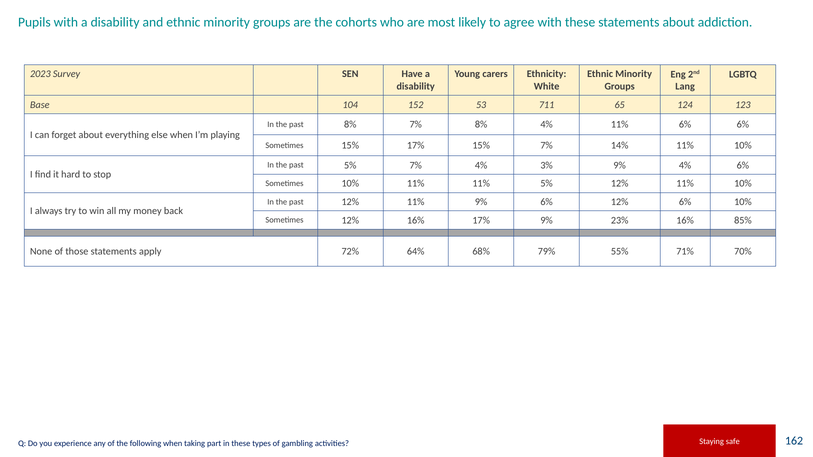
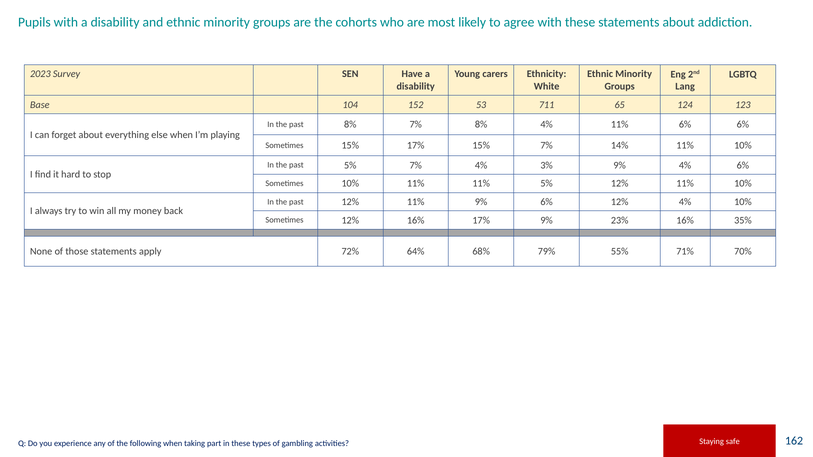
12% 6%: 6% -> 4% (685, 202)
85%: 85% -> 35% (743, 220)
